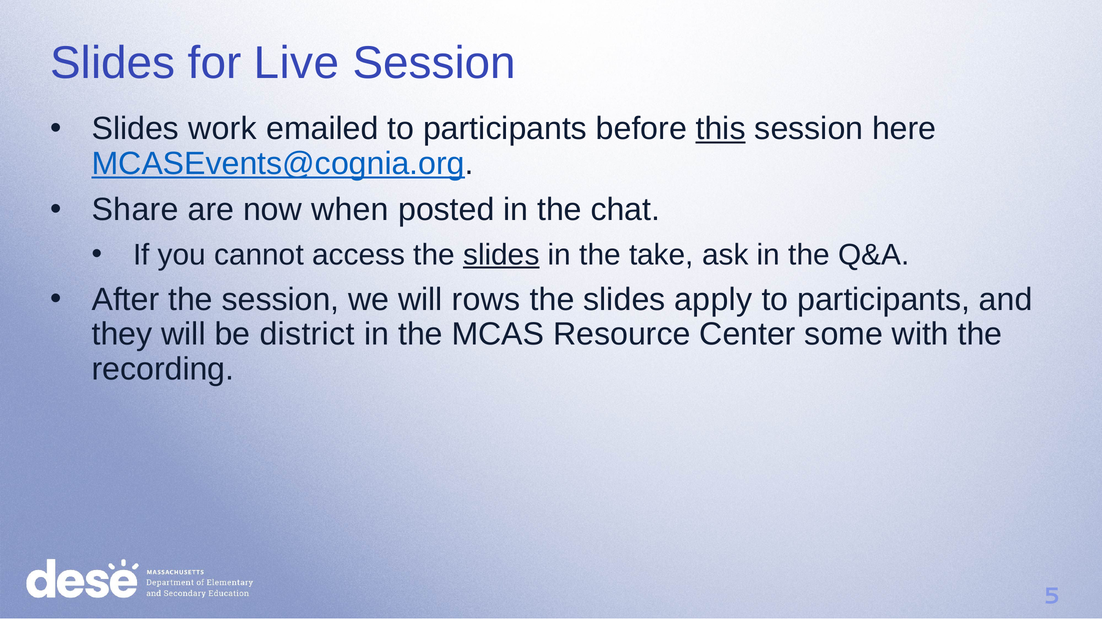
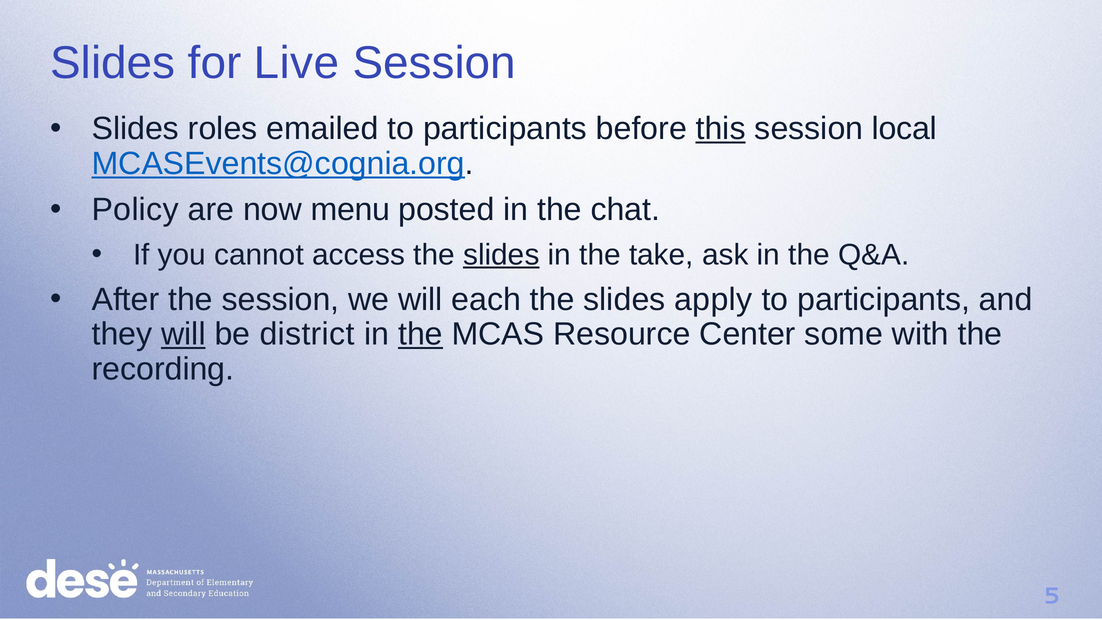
work: work -> roles (223, 129)
here: here -> local (904, 129)
Share: Share -> Policy (135, 210)
when: when -> menu (350, 210)
rows: rows -> each (486, 300)
will underline: none -> present (183, 334)
the underline: none -> present (420, 334)
